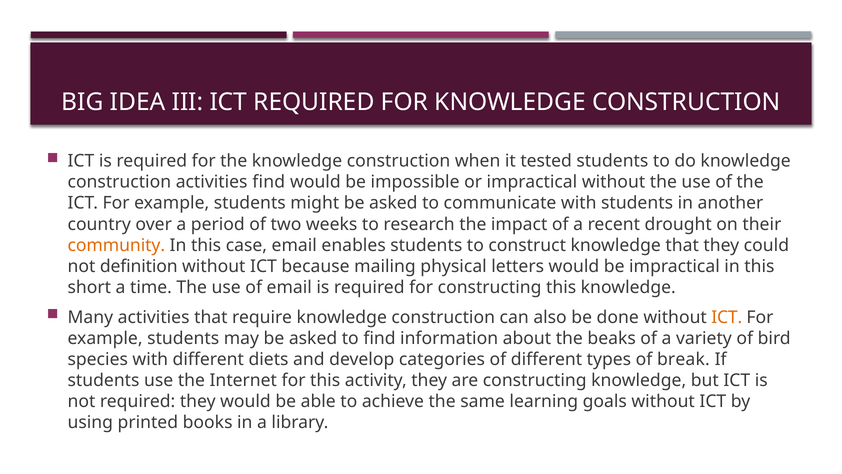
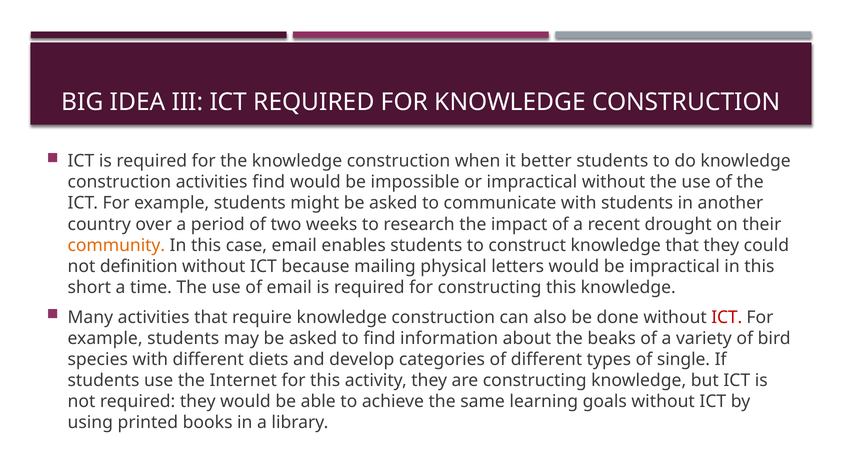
tested: tested -> better (546, 161)
ICT colour: orange -> red (727, 317)
break: break -> single (684, 359)
